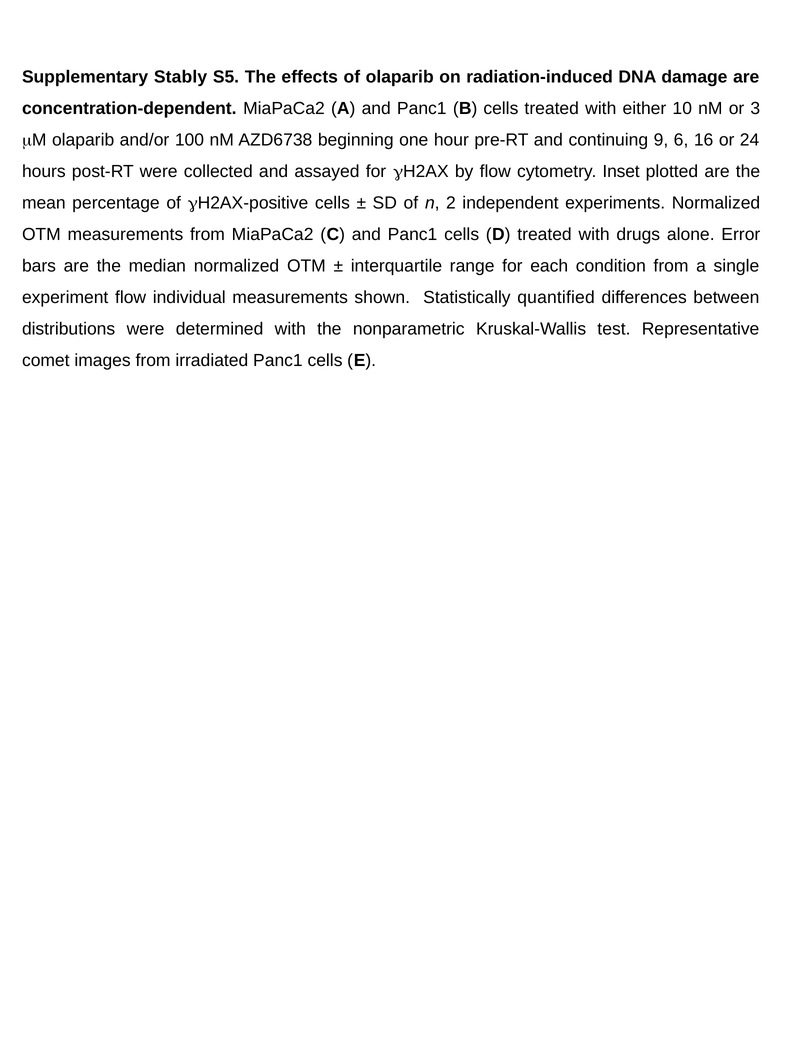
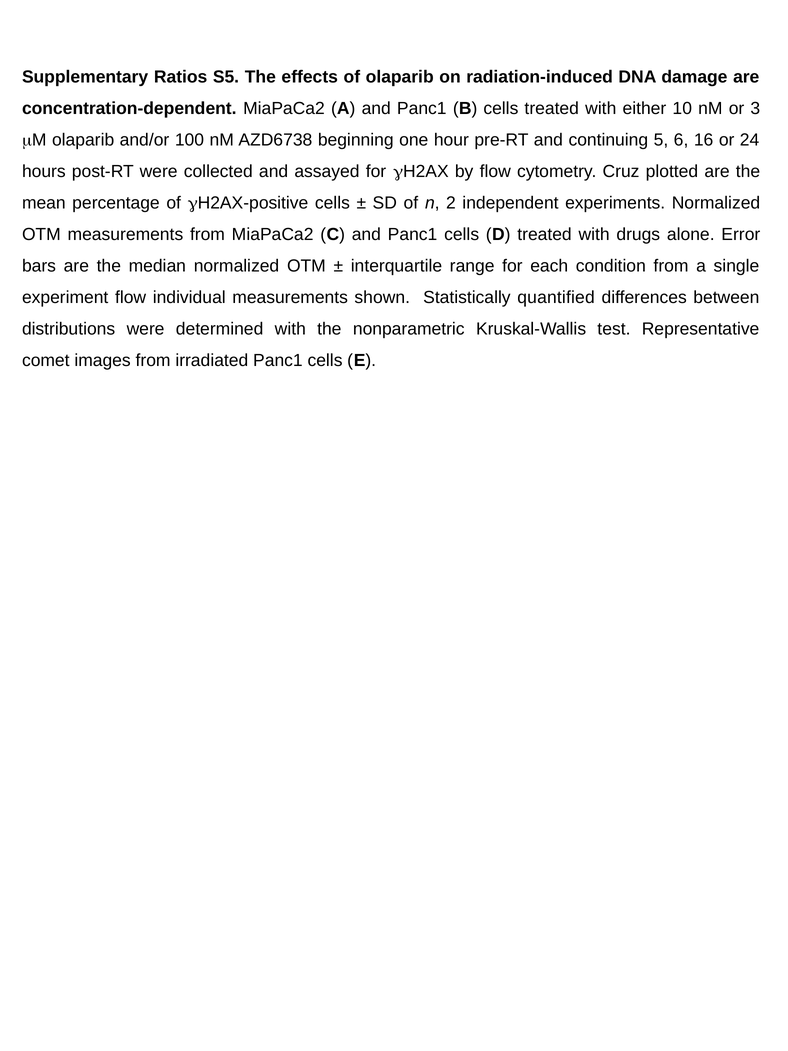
Stably: Stably -> Ratios (181, 77)
9: 9 -> 5 (661, 140)
Inset: Inset -> Cruz (621, 171)
